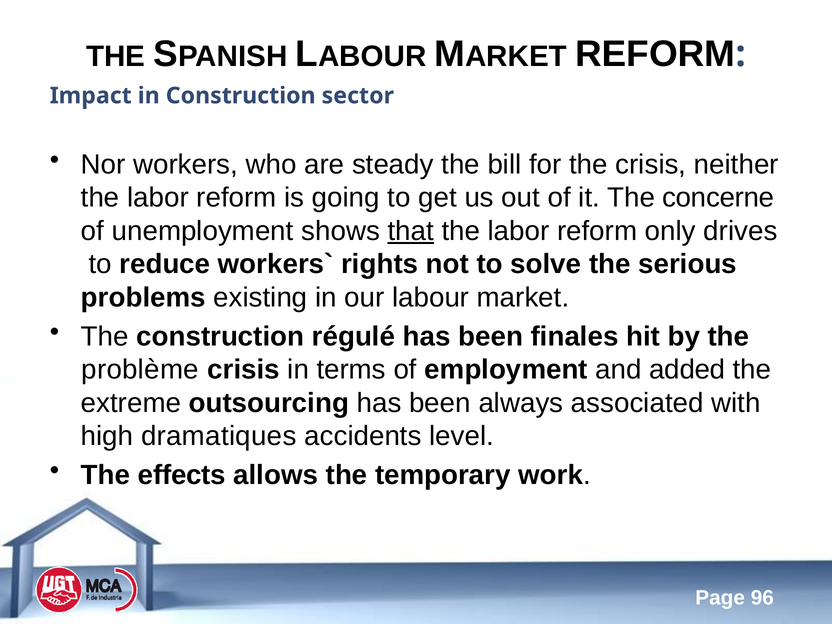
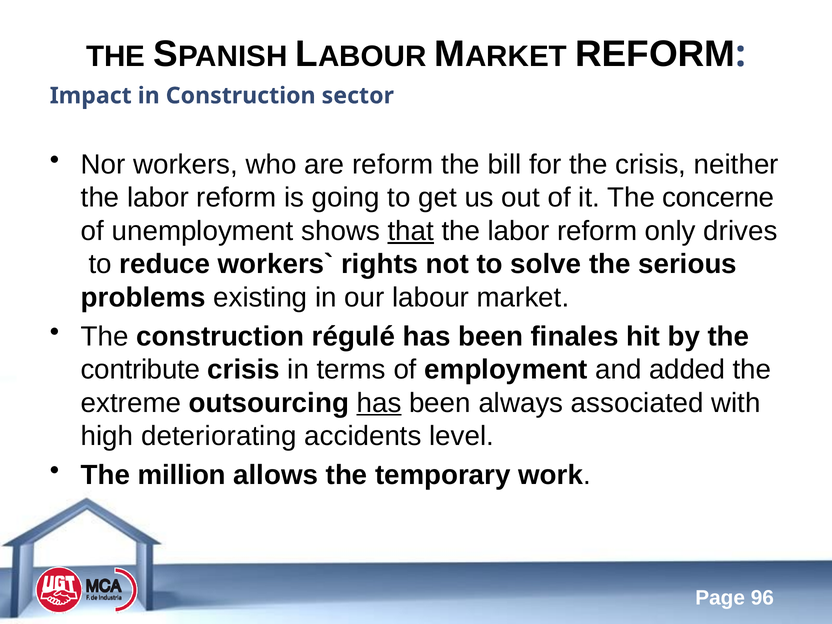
are steady: steady -> reform (393, 164)
problème: problème -> contribute (140, 370)
has underline: none -> present (379, 403)
dramatiques: dramatiques -> deteriorating (219, 436)
effects: effects -> million (182, 475)
